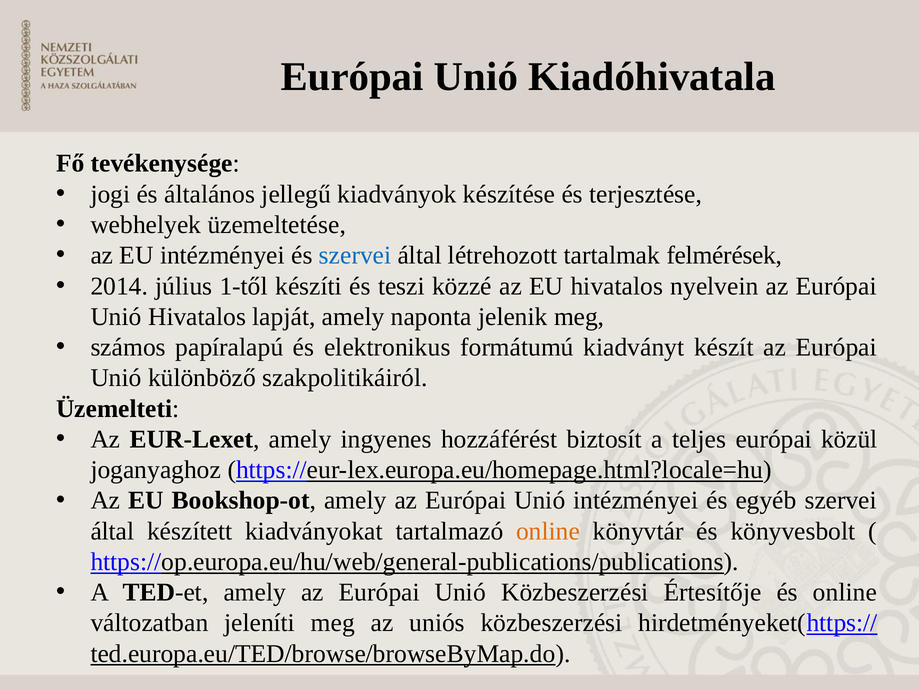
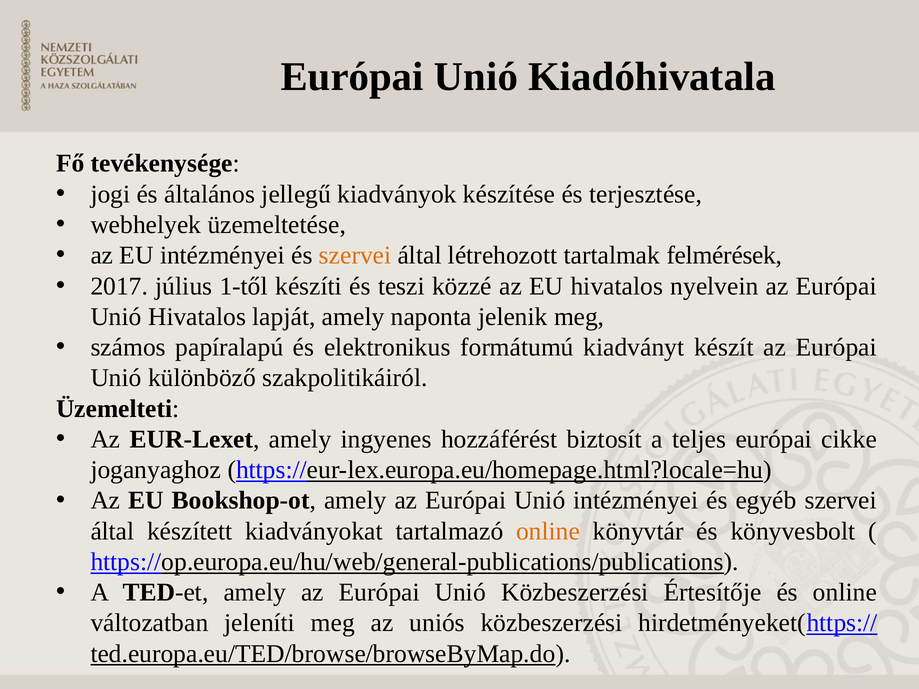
szervei colour: blue -> orange (355, 256)
2014: 2014 -> 2017 (119, 286)
közül: közül -> cikke (849, 439)
